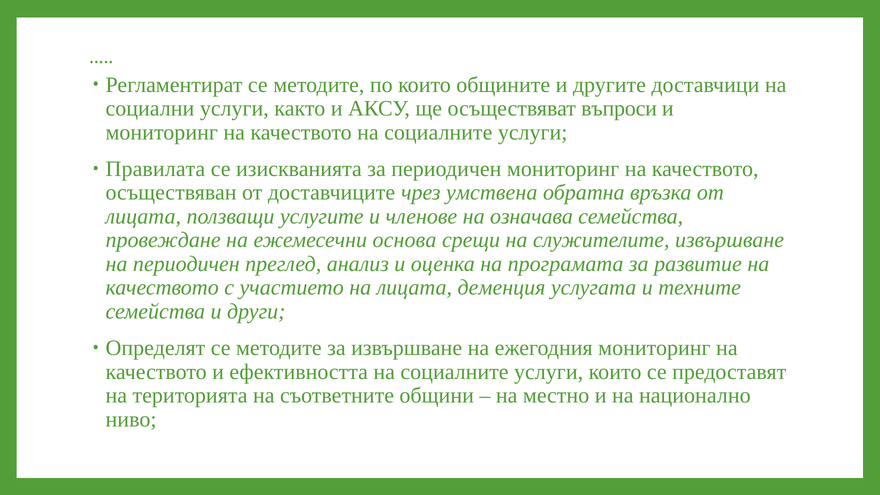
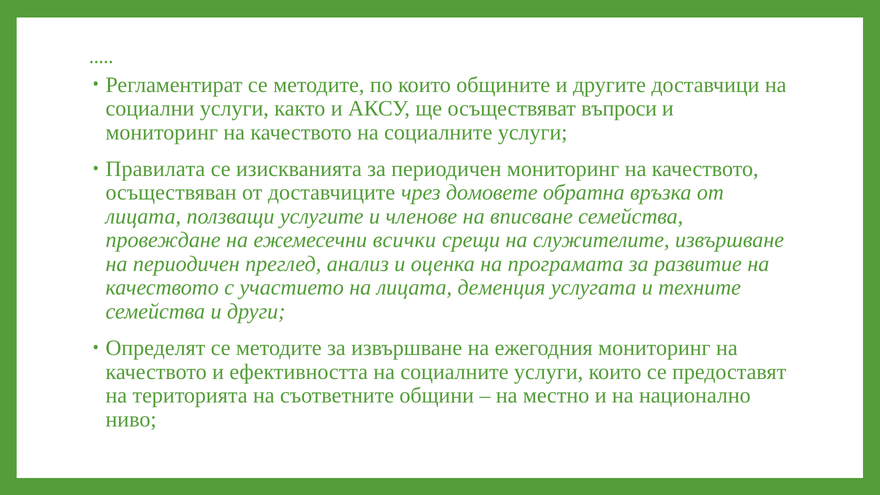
умствена: умствена -> домовете (492, 193)
означава: означава -> вписване (531, 216)
основа: основа -> всички (404, 240)
